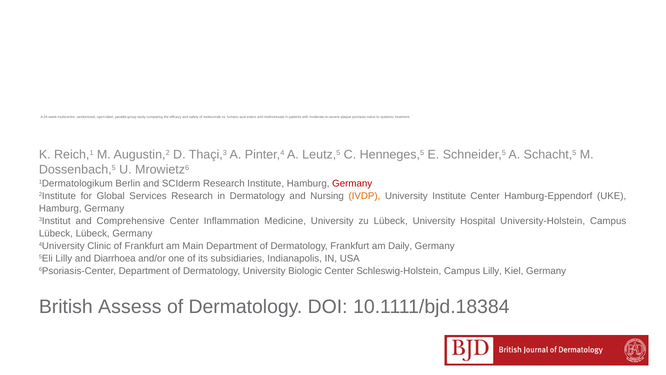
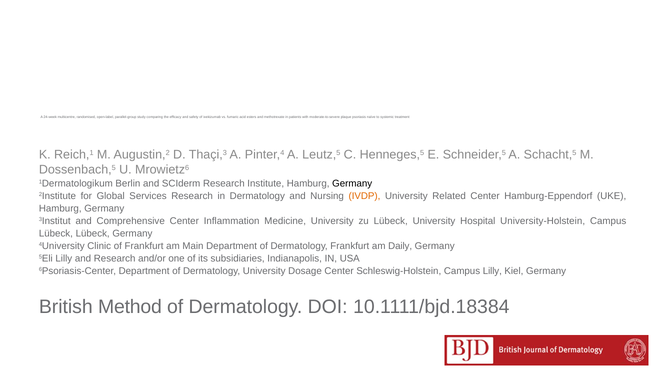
Germany colour: red -> black (352, 183)
University Institute: Institute -> Related (449, 196)
and Diarrhoea: Diarrhoea -> Research (115, 258)
Biologic: Biologic -> Dosage (305, 271)
Assess: Assess -> Method (130, 307)
